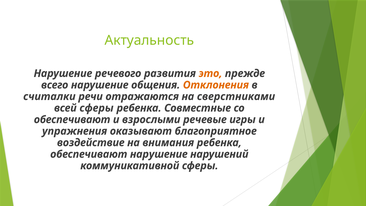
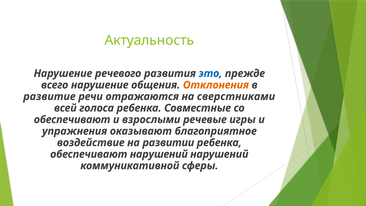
это colour: orange -> blue (210, 73)
считалки: считалки -> развитие (49, 96)
всей сферы: сферы -> голоса (97, 108)
внимания: внимания -> развитии (168, 143)
обеспечивают нарушение: нарушение -> нарушений (159, 154)
